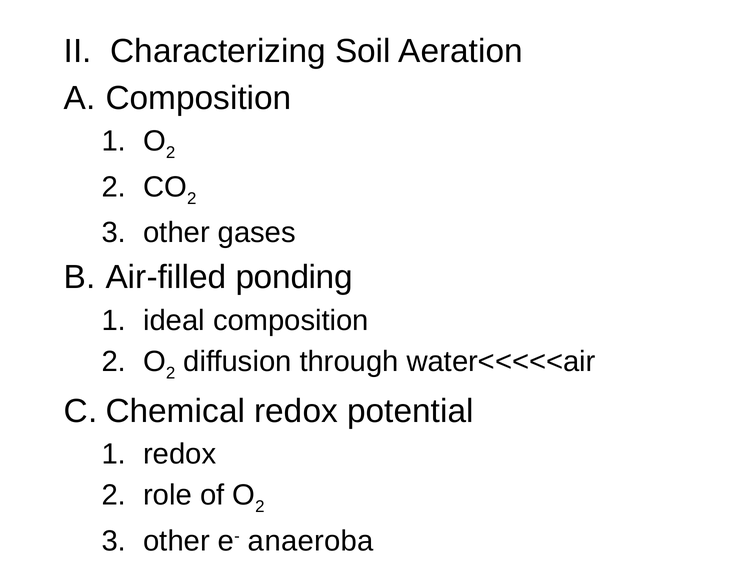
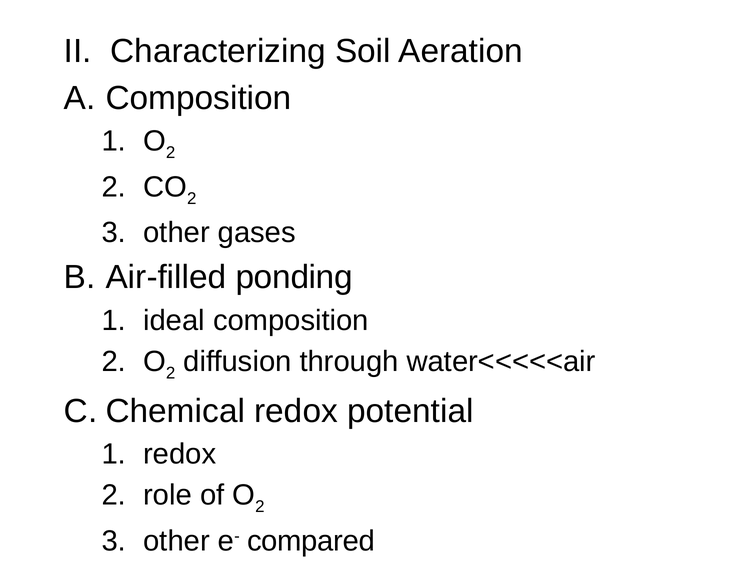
anaeroba: anaeroba -> compared (311, 541)
